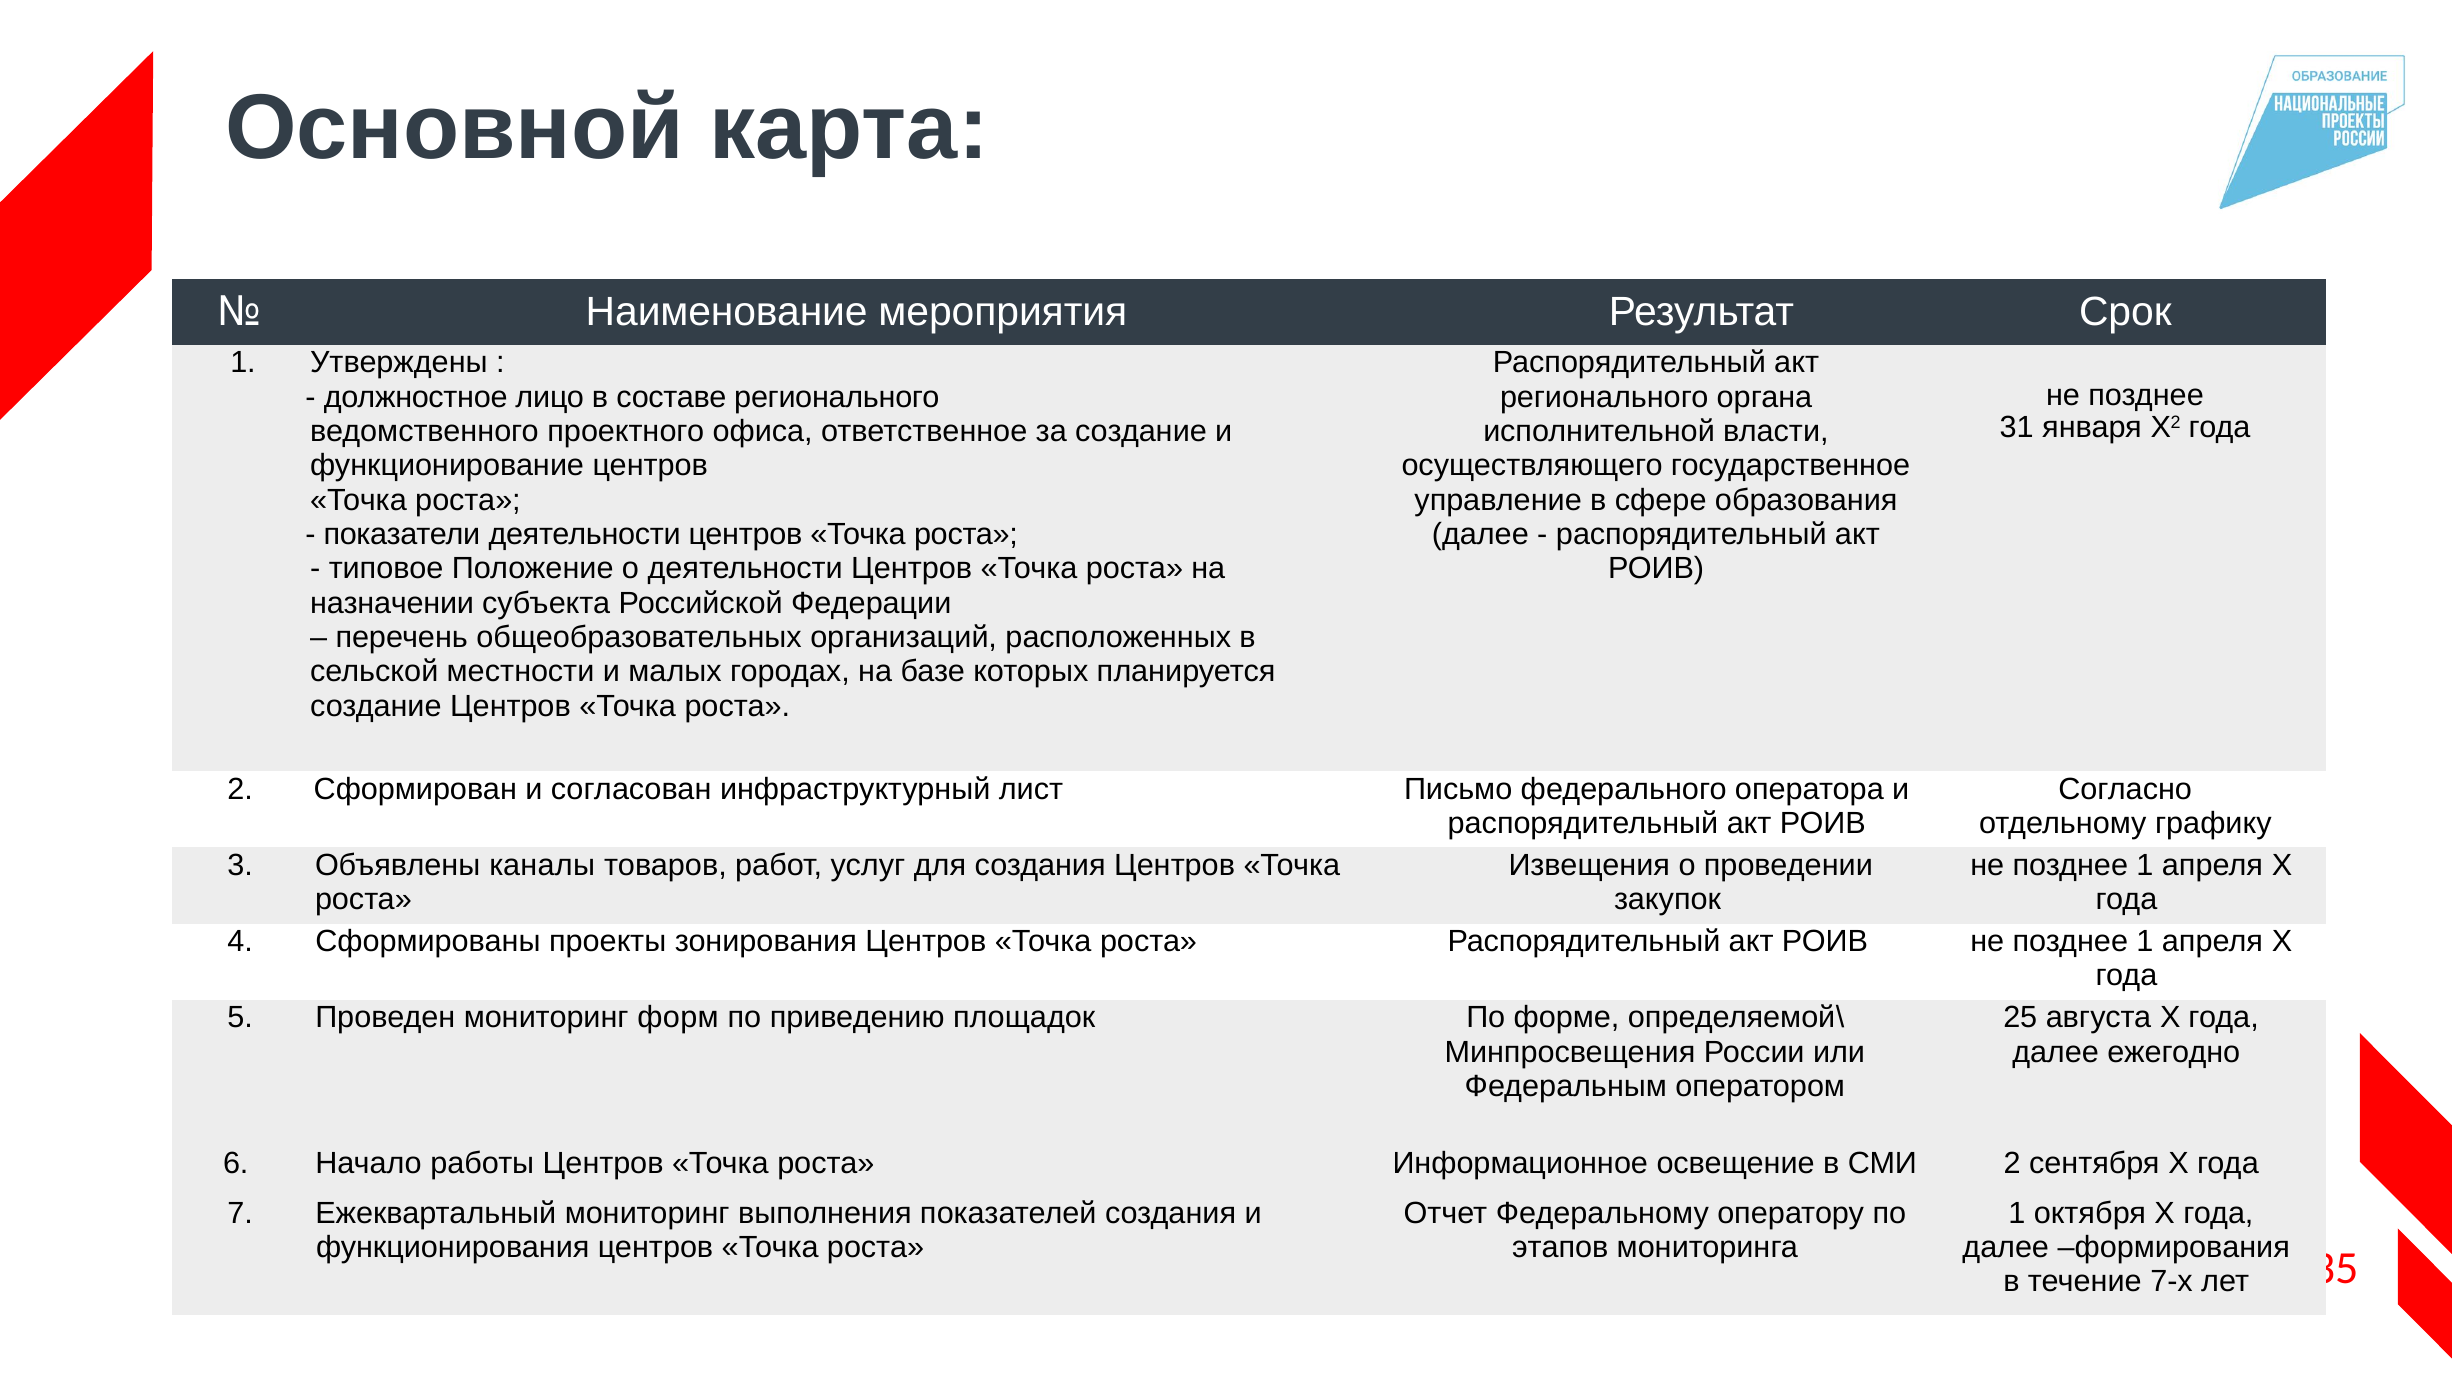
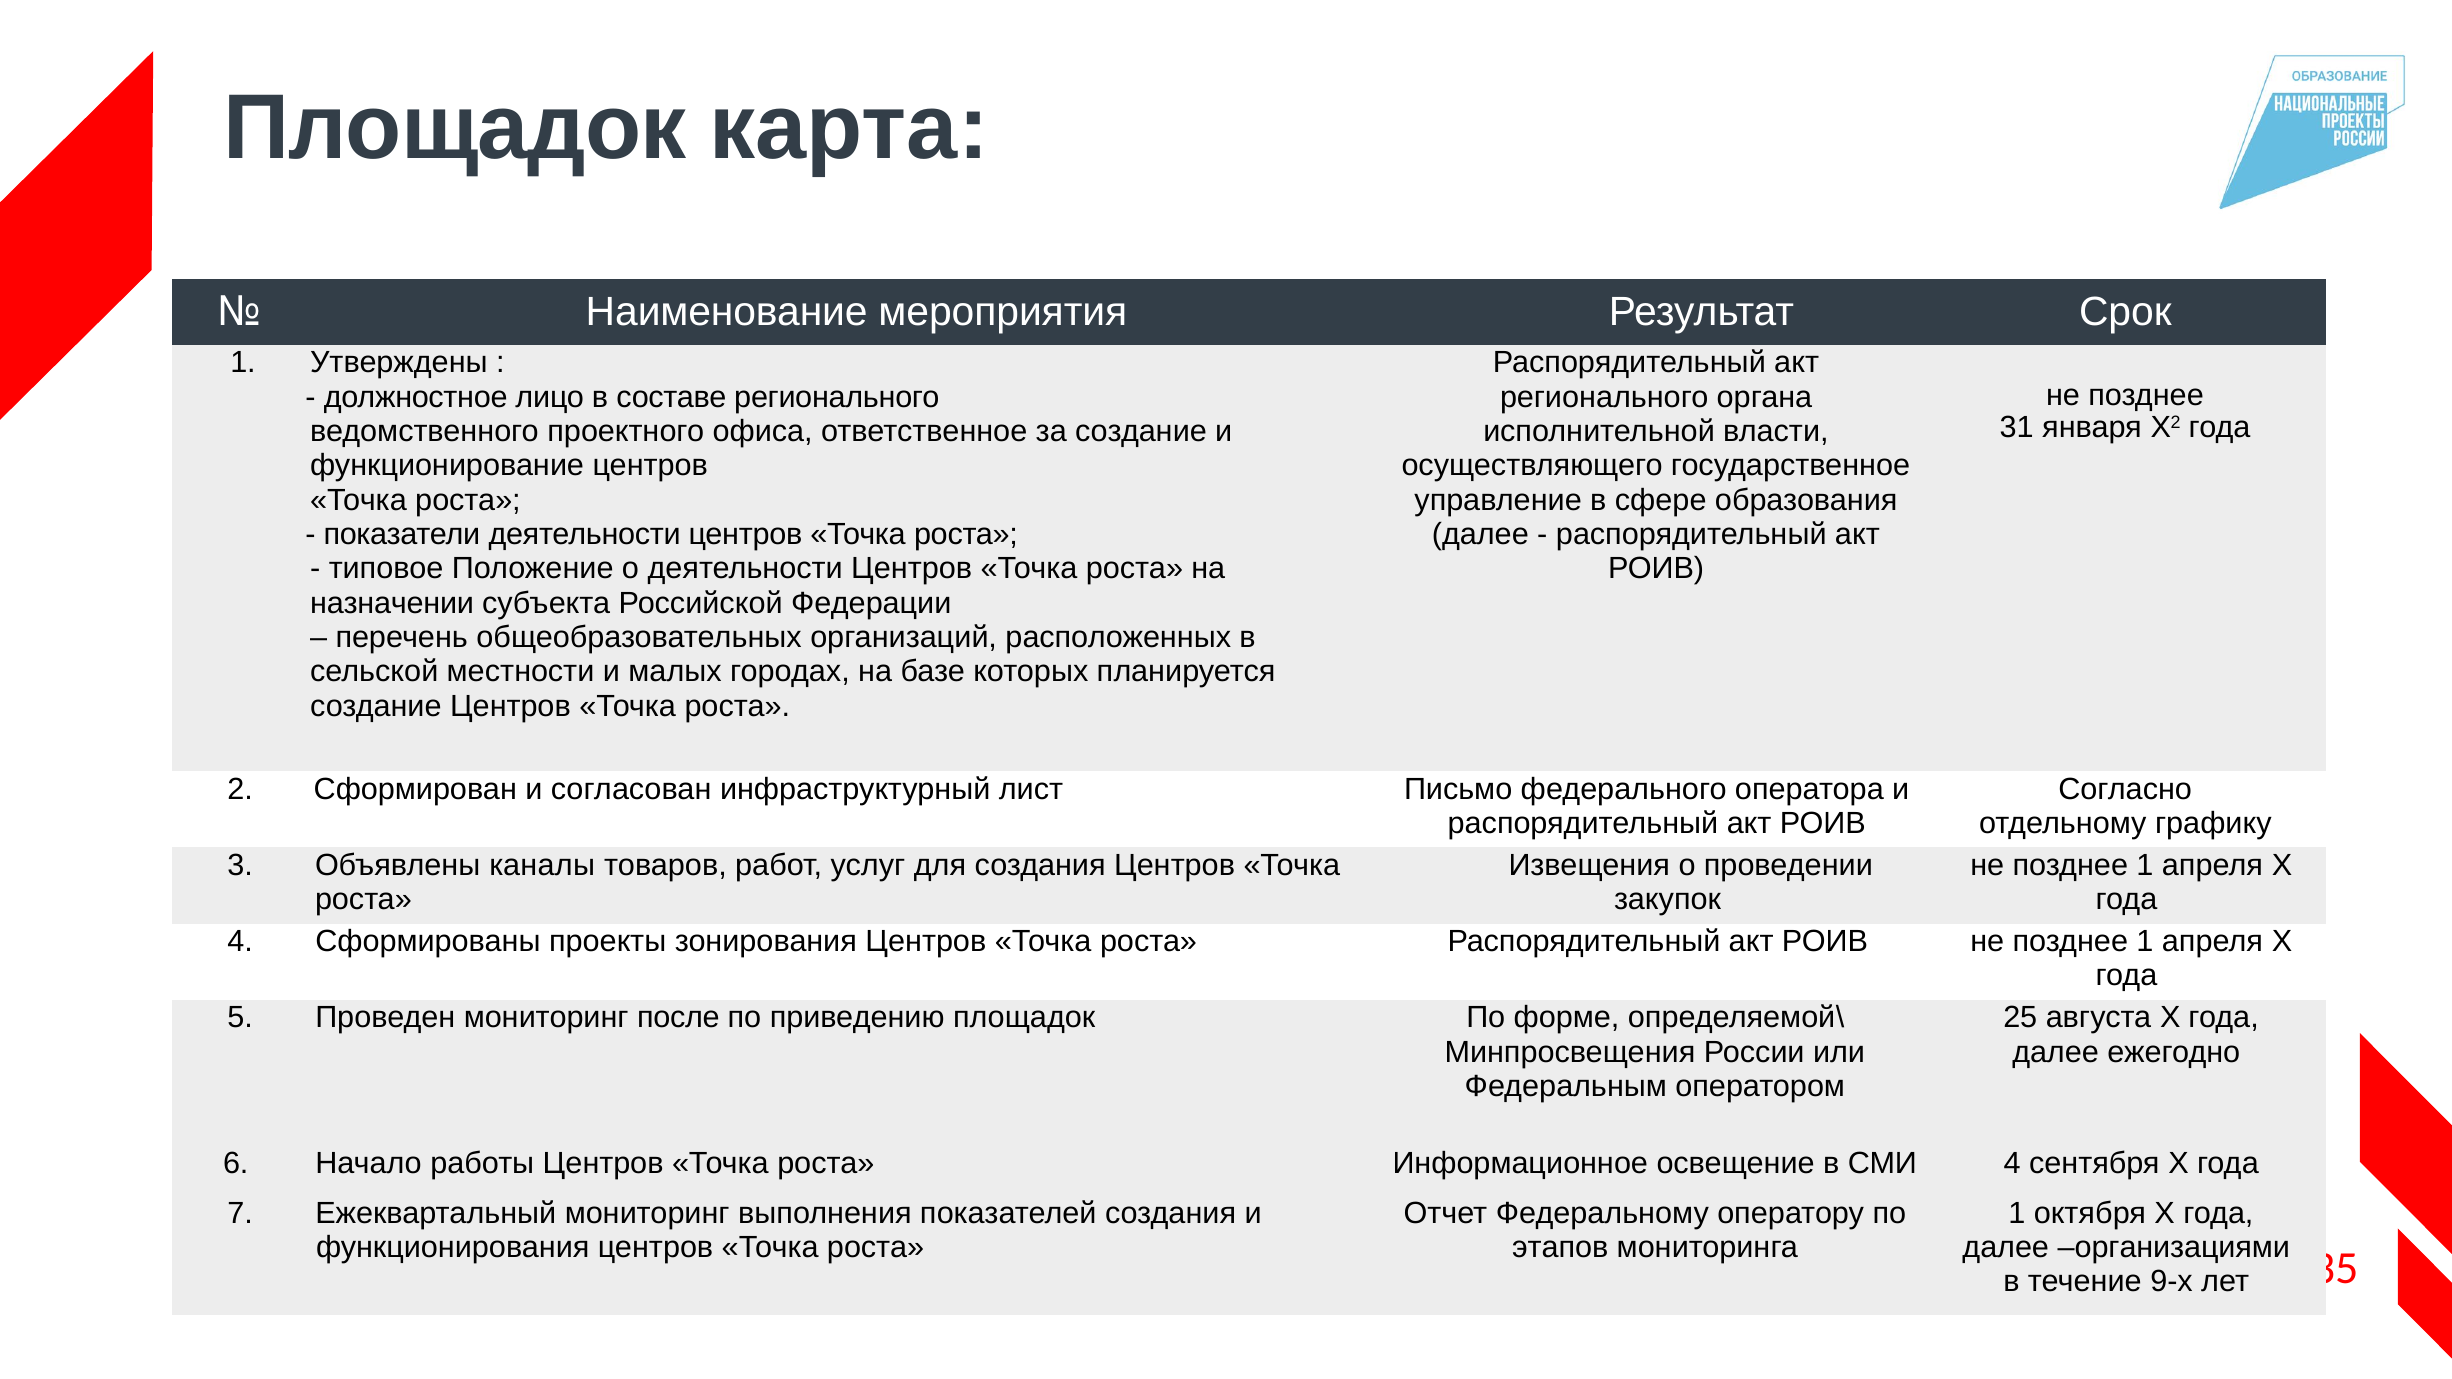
Основной: Основной -> Площадок (455, 128)
форм: форм -> после (678, 1018)
СМИ 2: 2 -> 4 (2012, 1164)
формирования: формирования -> организациями (2174, 1247)
7-х: 7-х -> 9-х (2172, 1282)
